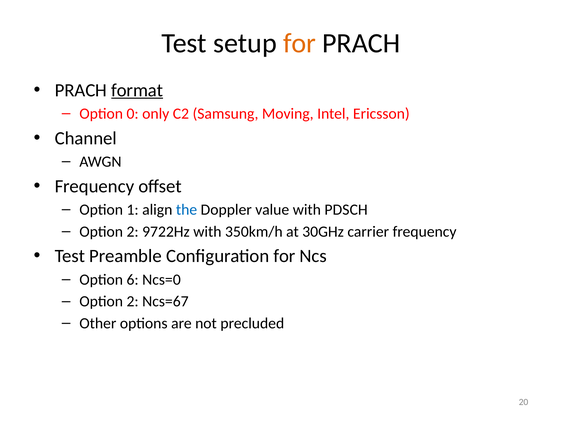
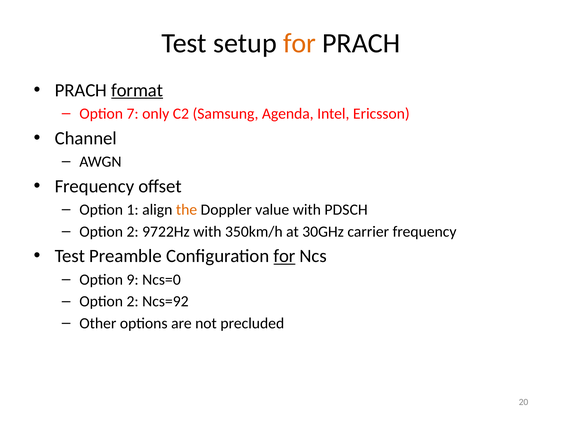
0: 0 -> 7 (133, 114)
Moving: Moving -> Agenda (288, 114)
the colour: blue -> orange (187, 210)
for underline: none -> present (284, 256)
6: 6 -> 9 (133, 280)
Ncs=67: Ncs=67 -> Ncs=92 (165, 302)
